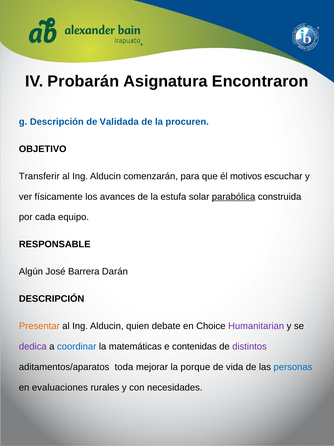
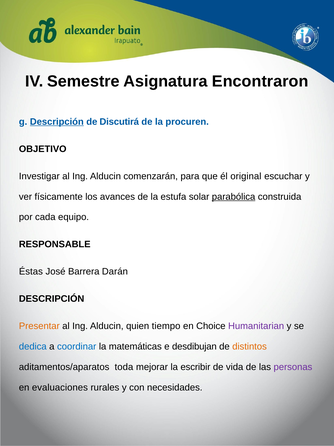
Probarán: Probarán -> Semestre (83, 81)
Descripción underline: none -> present (57, 122)
Validada: Validada -> Discutirá (119, 122)
Transferir: Transferir -> Investigar (39, 176)
motivos: motivos -> original (246, 176)
Algún: Algún -> Éstas (31, 271)
debate: debate -> tiempo (166, 326)
dedica colour: purple -> blue (33, 346)
contenidas: contenidas -> desdibujan (194, 346)
distintos colour: purple -> orange (250, 346)
porque: porque -> escribir (195, 366)
personas colour: blue -> purple (293, 366)
